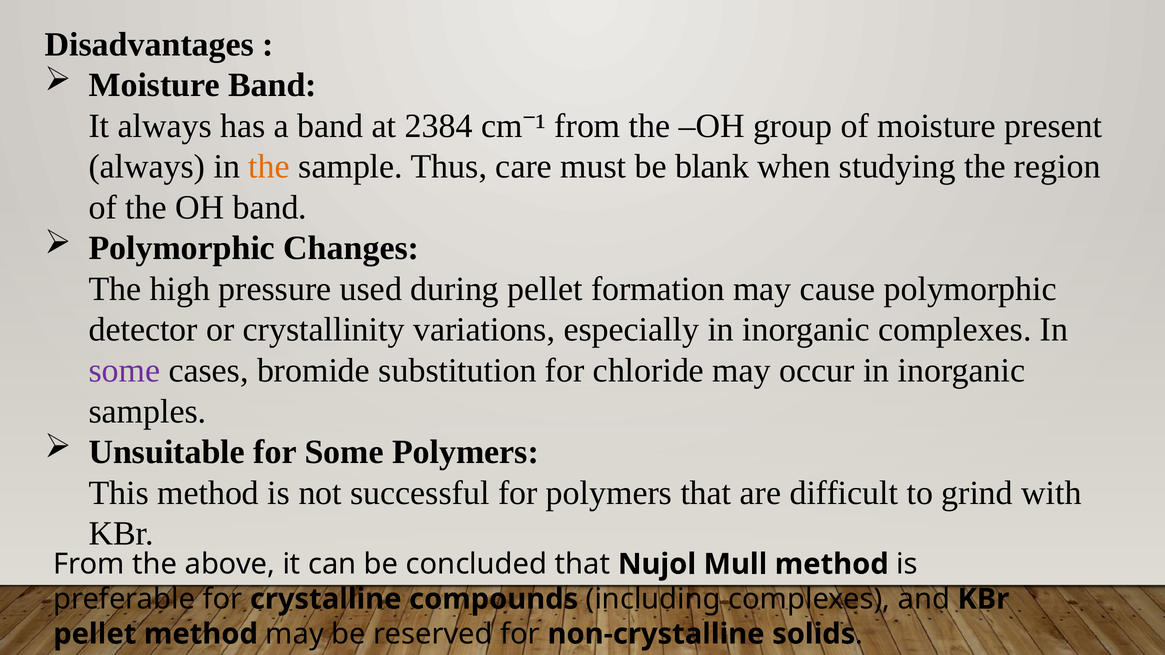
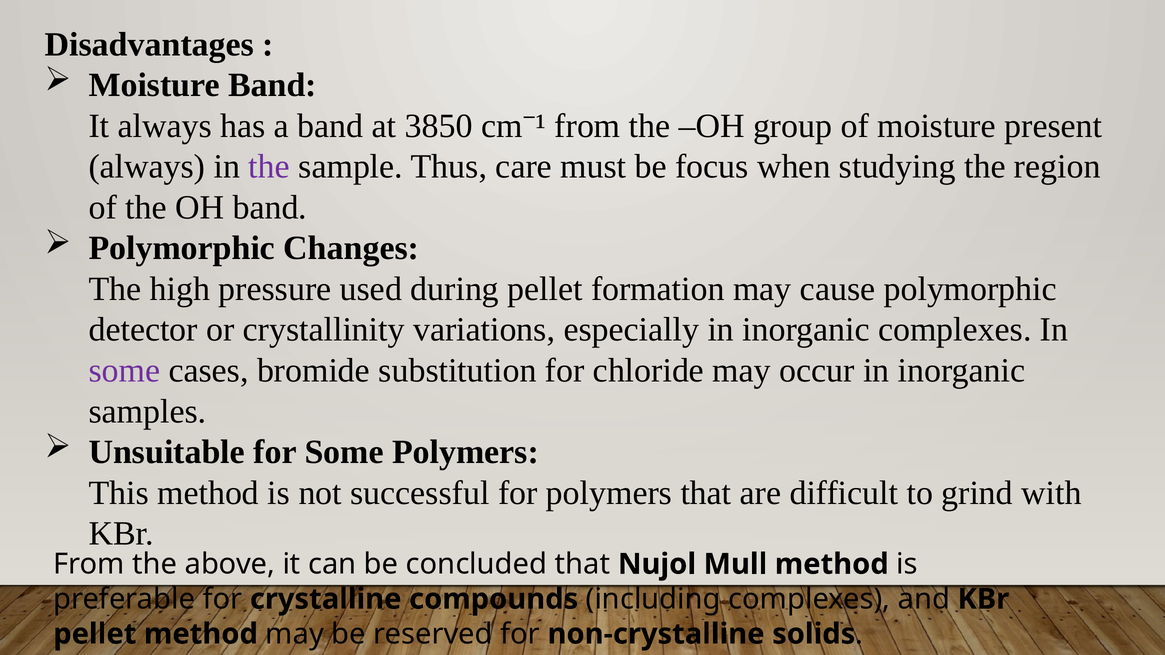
2384: 2384 -> 3850 (439, 126)
the colour: orange -> purple (269, 167)
blank: blank -> focus (712, 167)
